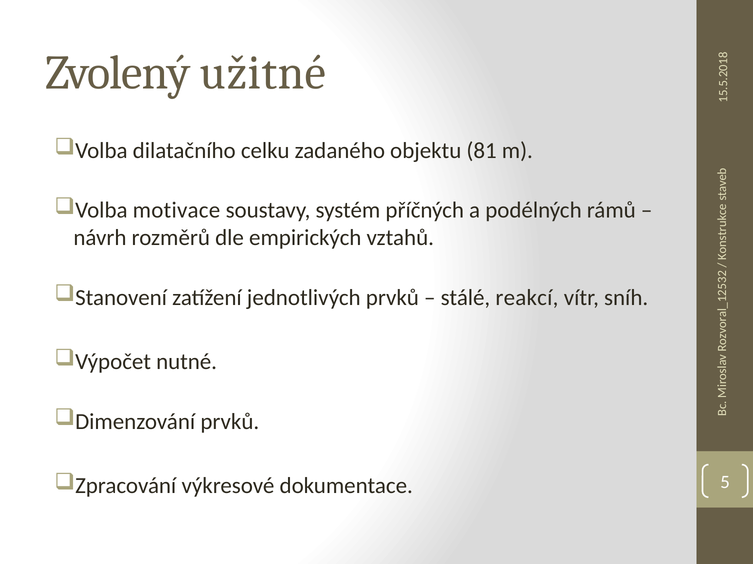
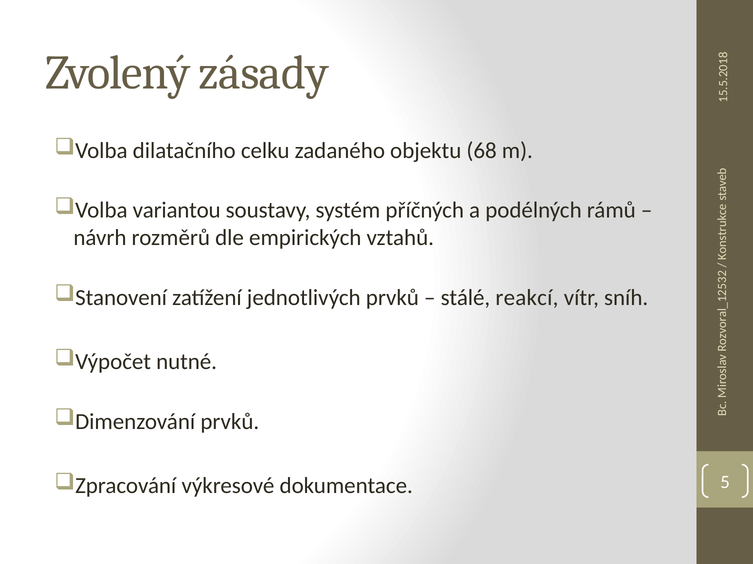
užitné: užitné -> zásady (264, 73)
81: 81 -> 68 (482, 151)
motivace: motivace -> variantou (177, 211)
